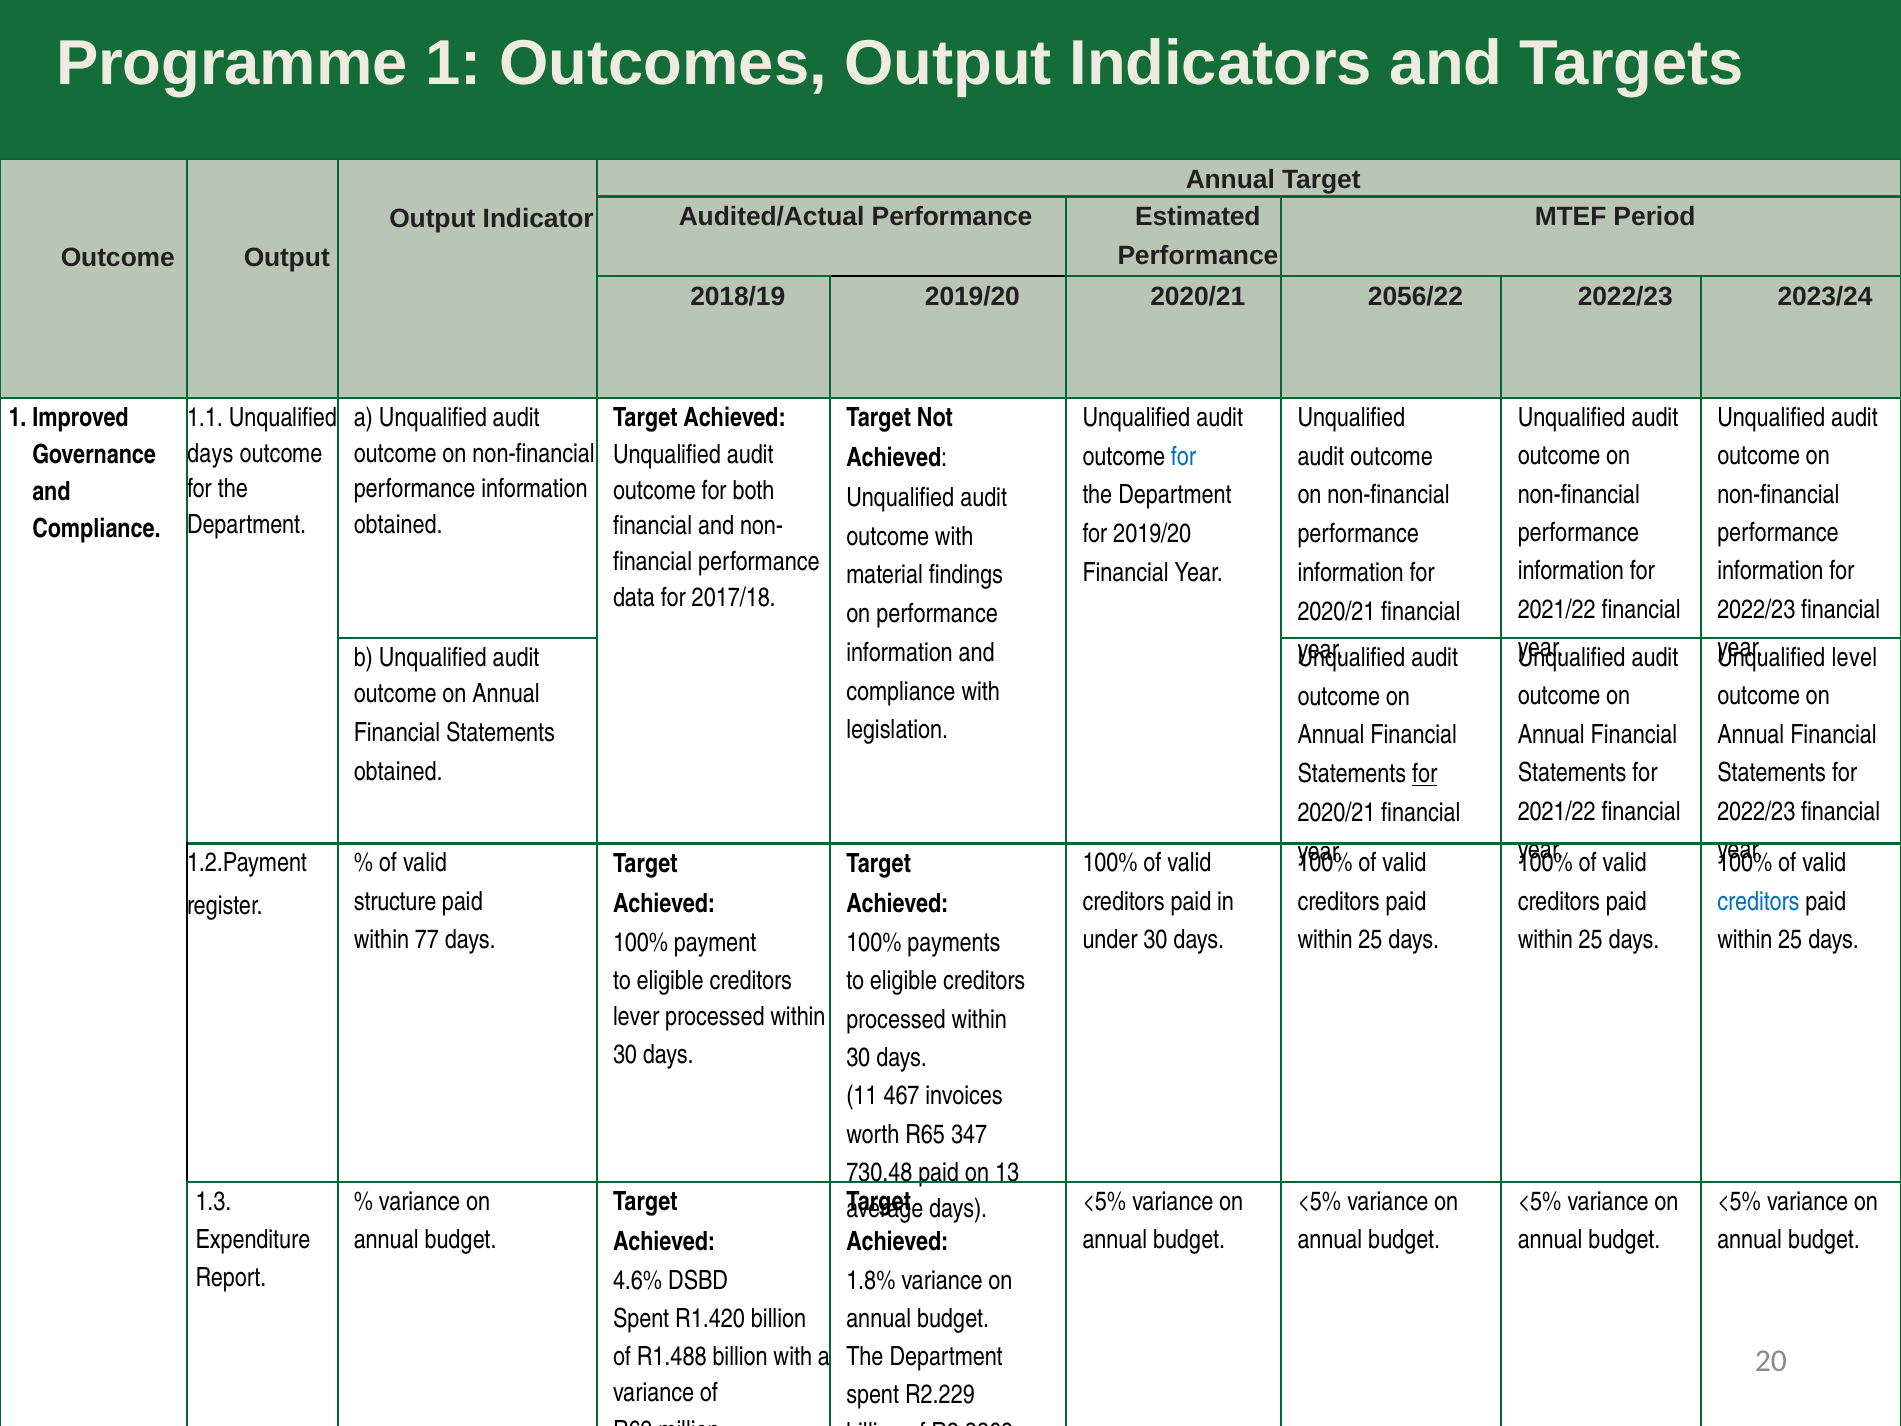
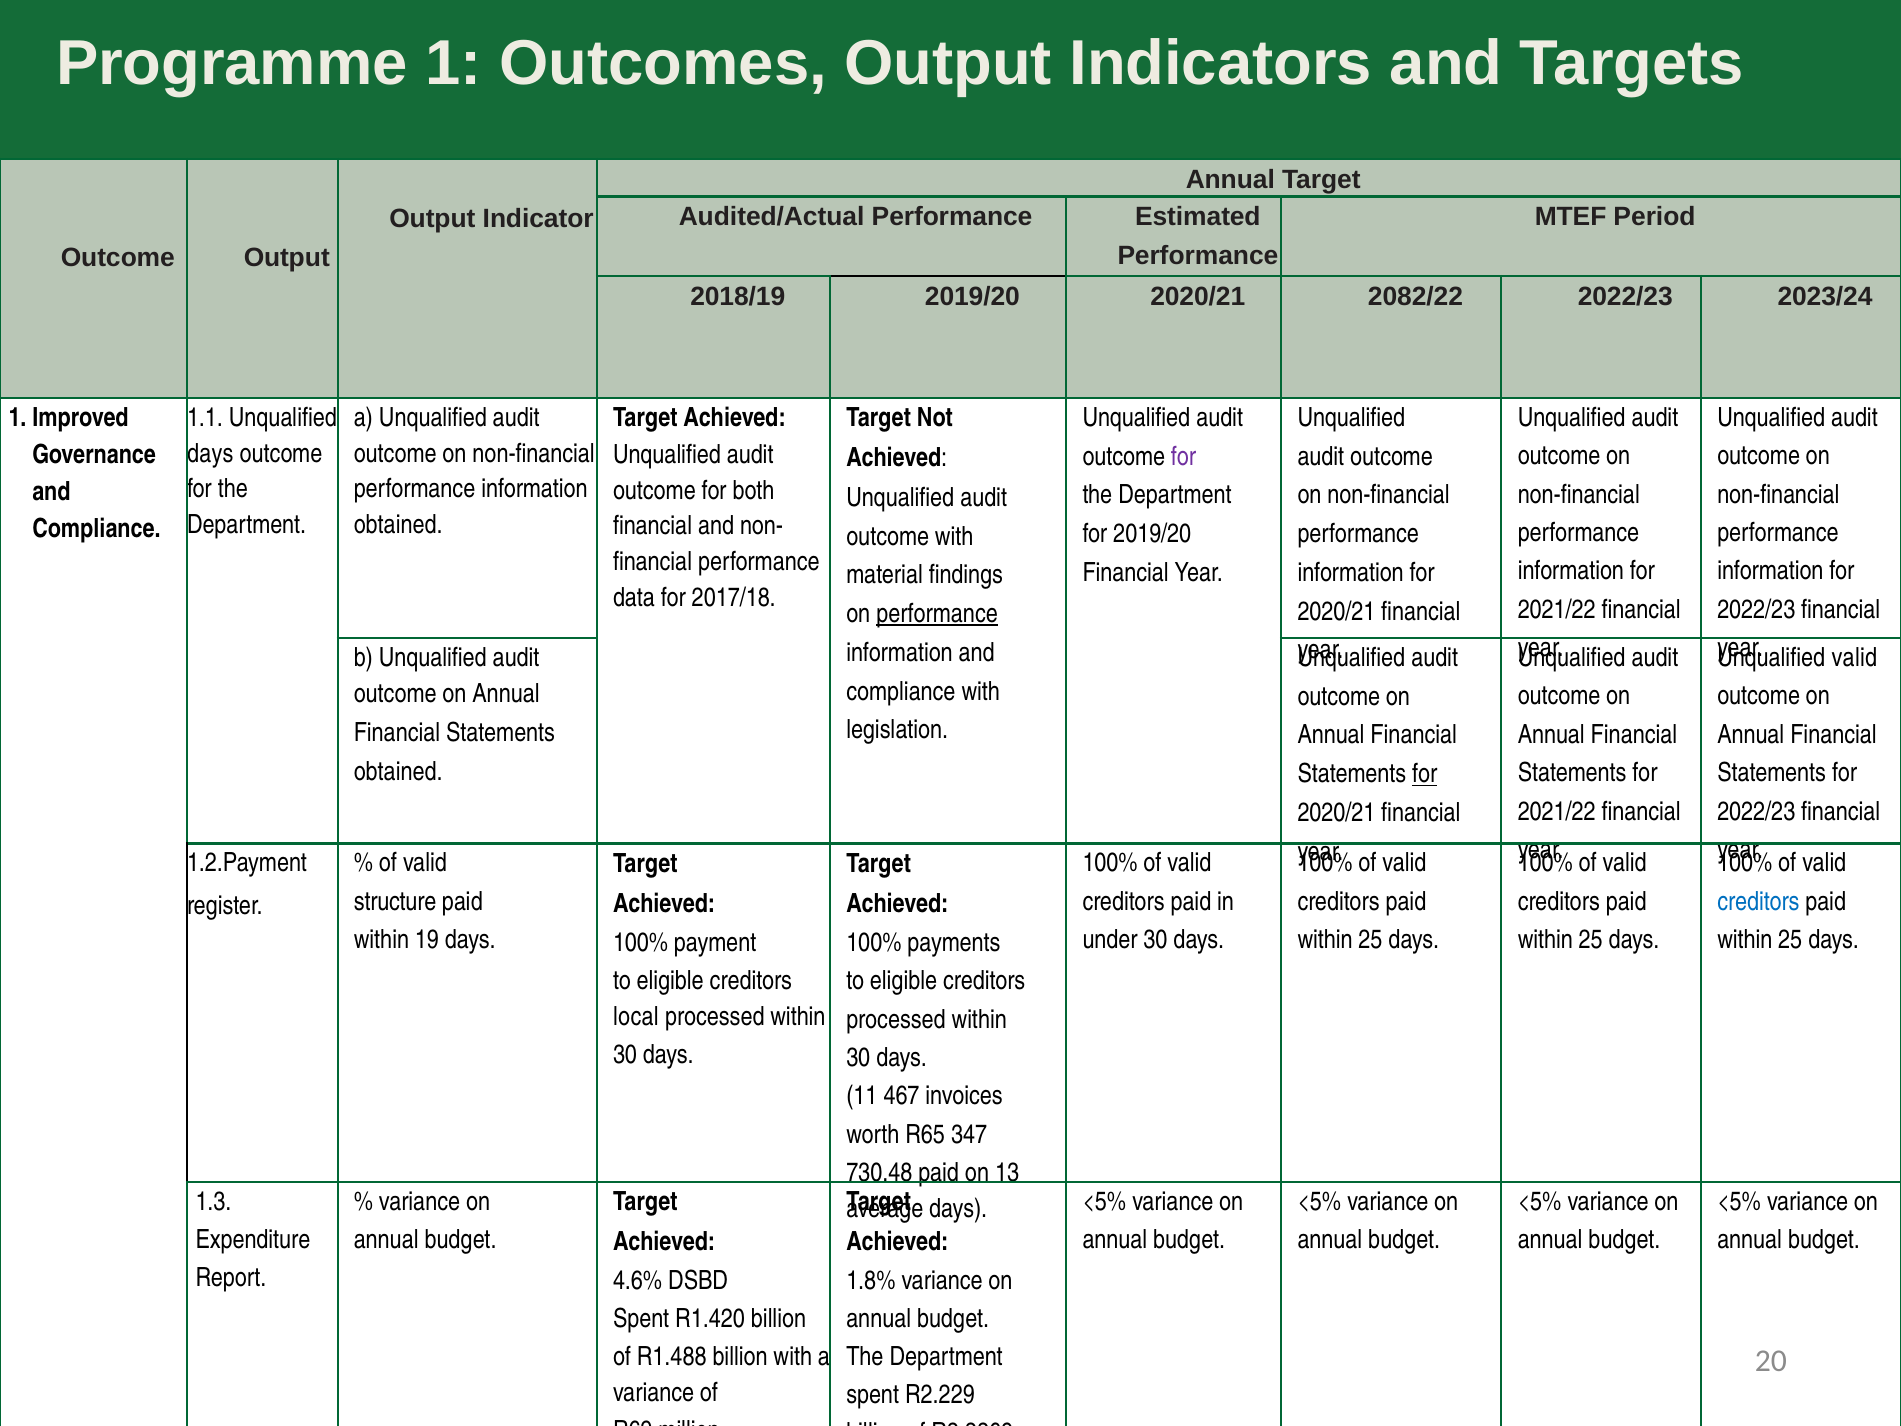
2056/22: 2056/22 -> 2082/22 (1415, 296)
for colour: blue -> purple (1183, 456)
performance underline: none -> present (937, 614)
level: level -> valid (1854, 658)
77: 77 -> 19 (427, 940)
lever: lever -> local (636, 1017)
